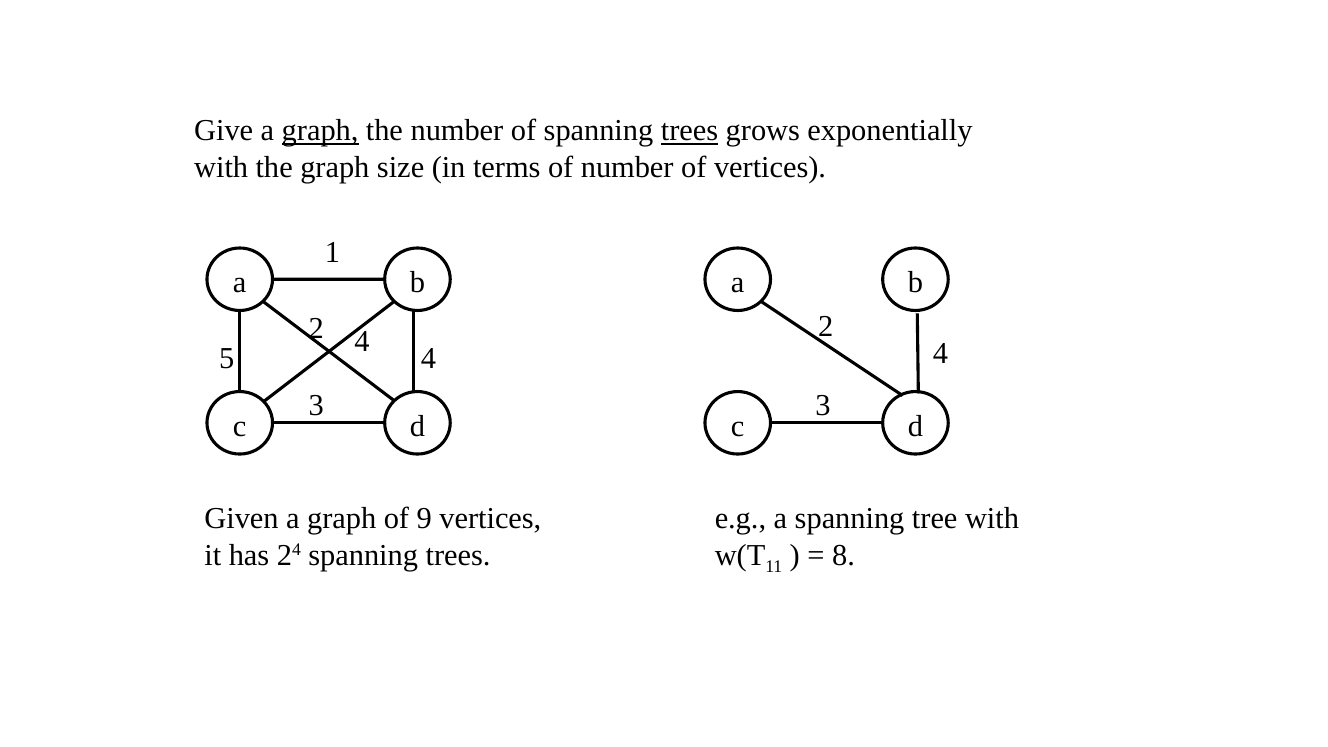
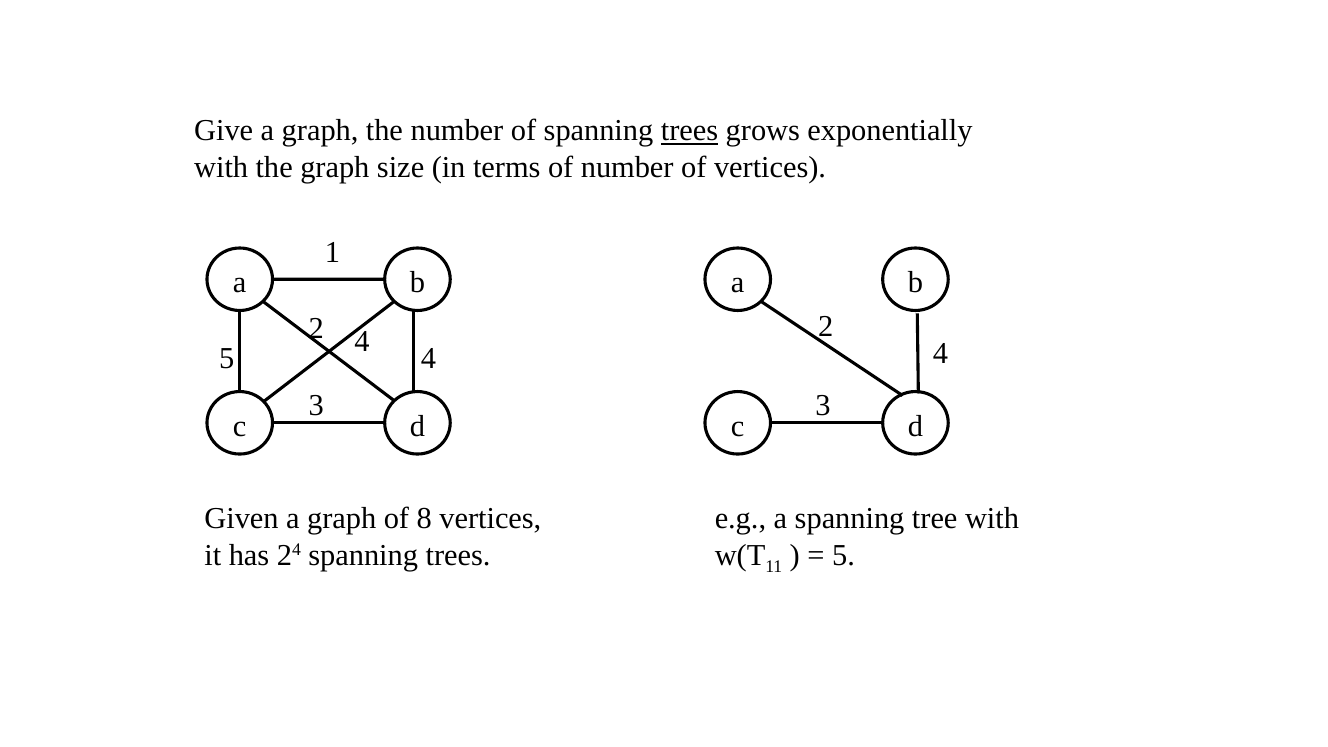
graph underline: present -> none (320, 131)
9: 9 -> 8 (424, 518)
8: 8 -> 5 (844, 555)
